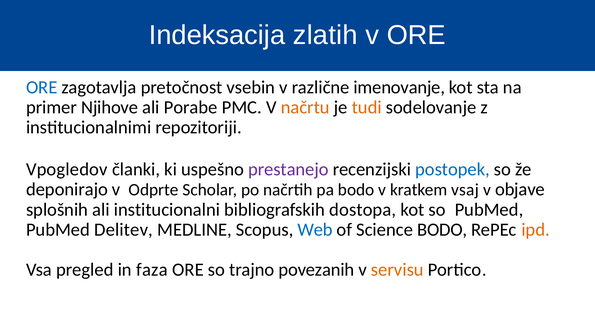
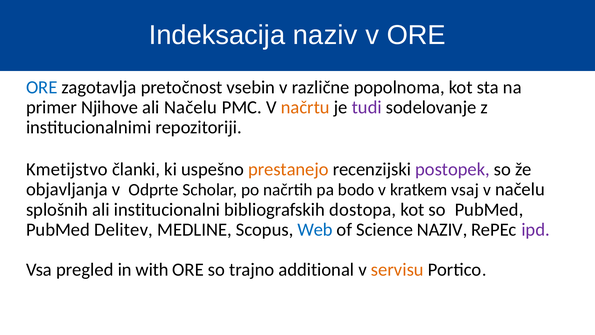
Indeksacija zlatih: zlatih -> naziv (325, 35)
imenovanje: imenovanje -> popolnoma (399, 87)
ali Porabe: Porabe -> Načelu (191, 107)
tudi colour: orange -> purple (367, 107)
Vpogledov: Vpogledov -> Kmetijstvo (67, 169)
prestanejo colour: purple -> orange (288, 169)
postopek colour: blue -> purple (453, 169)
deponirajo: deponirajo -> objavljanja (67, 189)
v objave: objave -> načelu (520, 189)
Science BODO: BODO -> NAZIV (442, 229)
ipd colour: orange -> purple (536, 229)
faza: faza -> with (152, 269)
povezanih: povezanih -> additional (316, 269)
